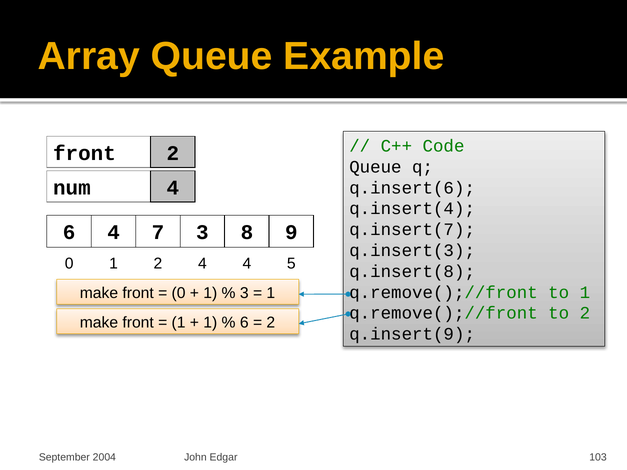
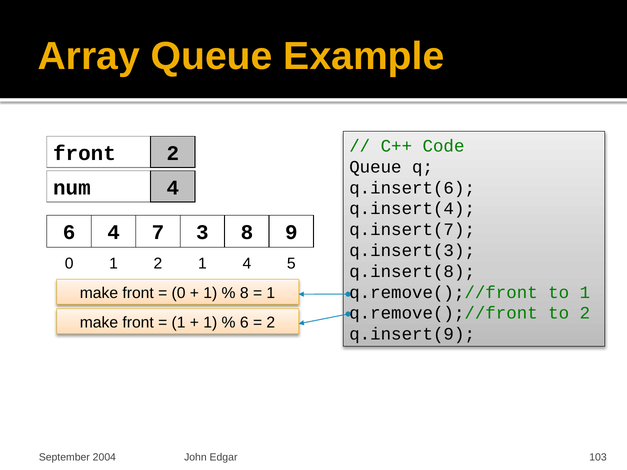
2 4: 4 -> 1 (202, 263)
3: 3 -> 8 (244, 293)
